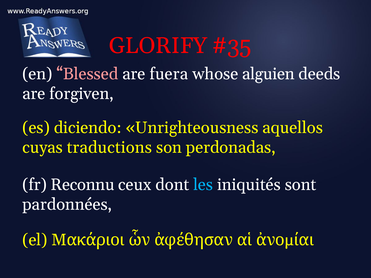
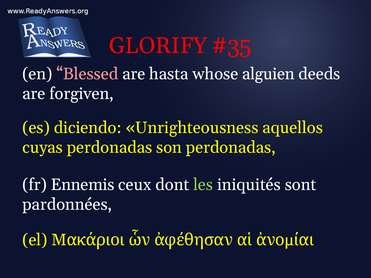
fuera: fuera -> hasta (169, 74)
cuyas traductions: traductions -> perdonadas (109, 147)
Reconnu: Reconnu -> Ennemis (83, 185)
les colour: light blue -> light green (203, 185)
